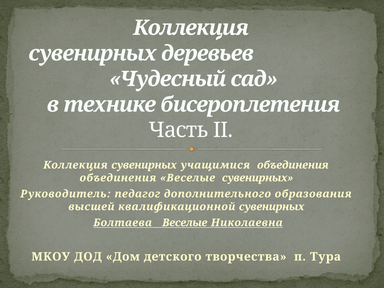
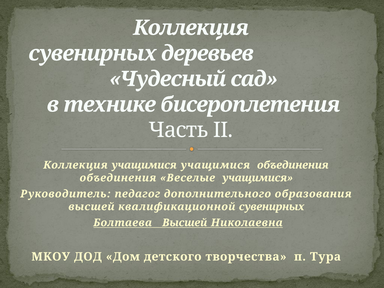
сувенирных: сувенирных -> учащимися (144, 165)
Веселые сувенирных: сувенирных -> учащимися (258, 178)
Болтаева Веселые: Веселые -> Высшей (185, 223)
